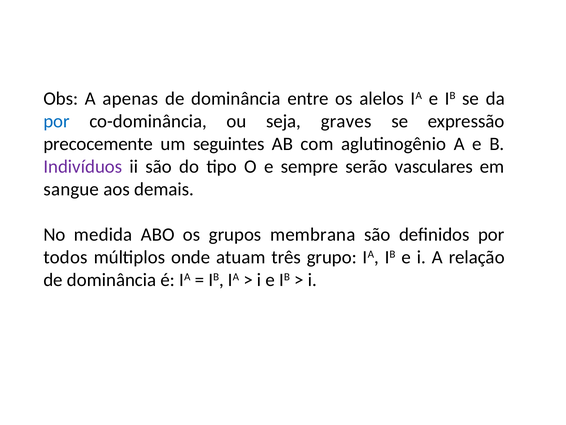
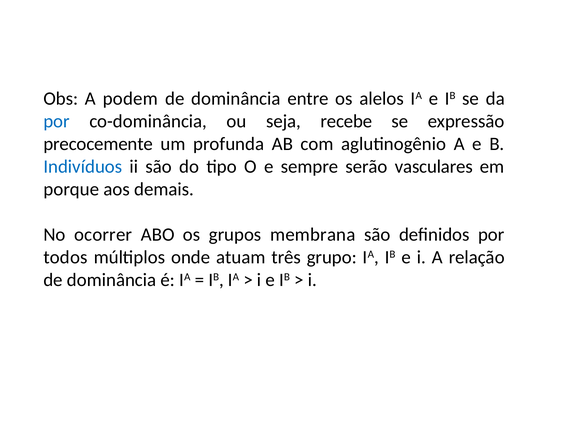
apenas: apenas -> podem (130, 98)
graves: graves -> recebe (346, 121)
seguintes: seguintes -> profunda (229, 144)
Indivíduos colour: purple -> blue (83, 166)
sangue: sangue -> porque (71, 189)
medida: medida -> ocorrer (103, 234)
